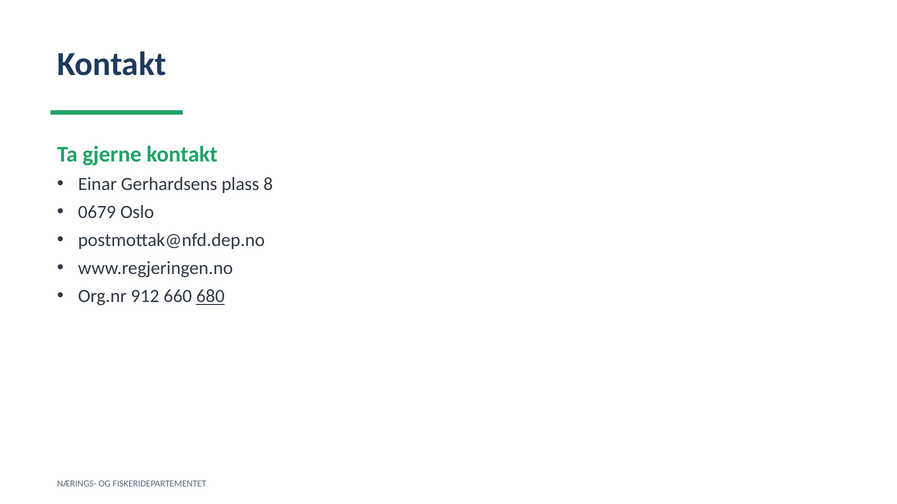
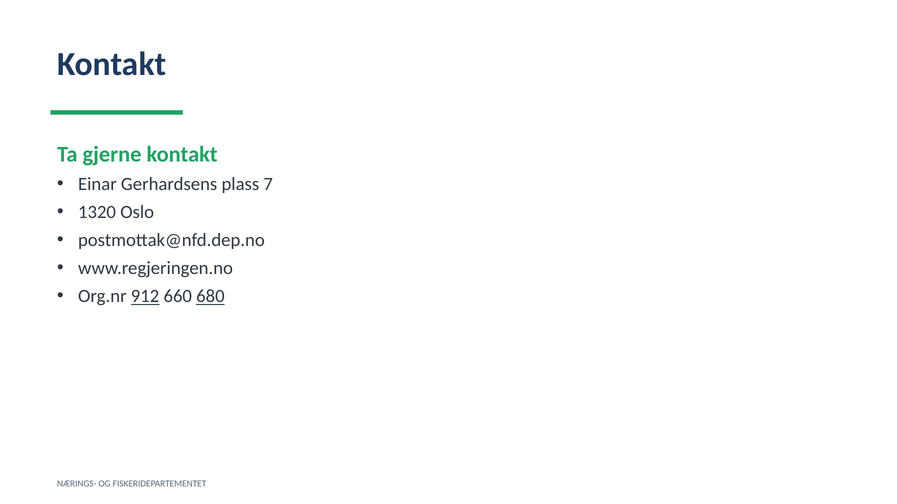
8: 8 -> 7 (268, 184)
0679: 0679 -> 1320 (97, 212)
912 underline: none -> present (145, 297)
